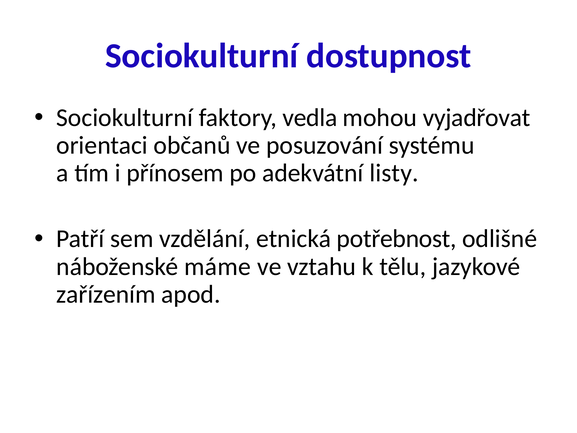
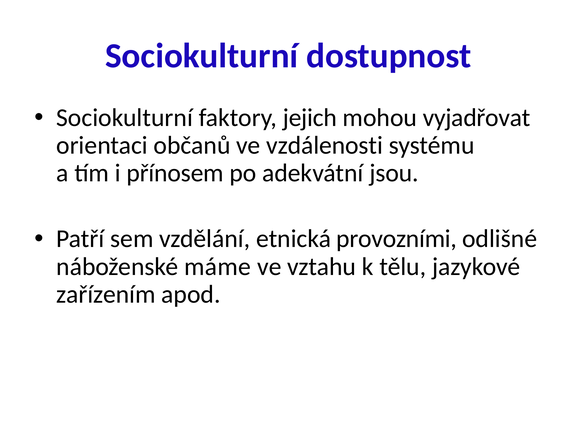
vedla: vedla -> jejich (310, 118)
posuzování: posuzování -> vzdálenosti (325, 145)
listy: listy -> jsou (394, 173)
potřebnost: potřebnost -> provozními (397, 239)
